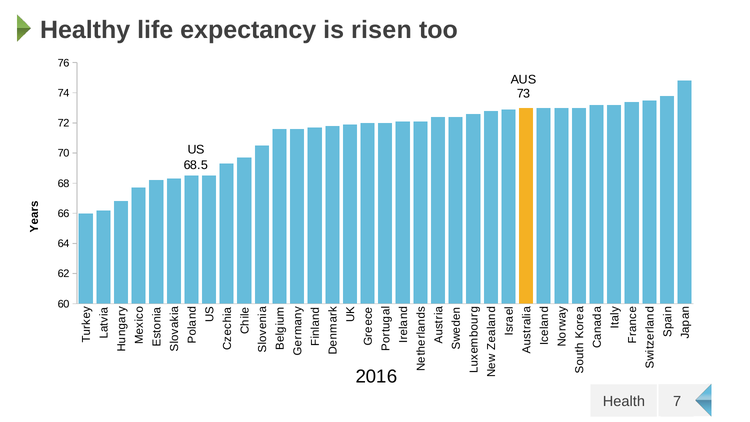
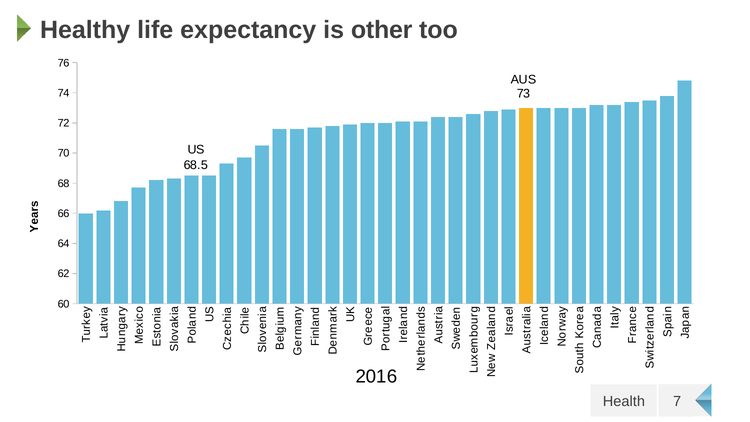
risen: risen -> other (382, 30)
